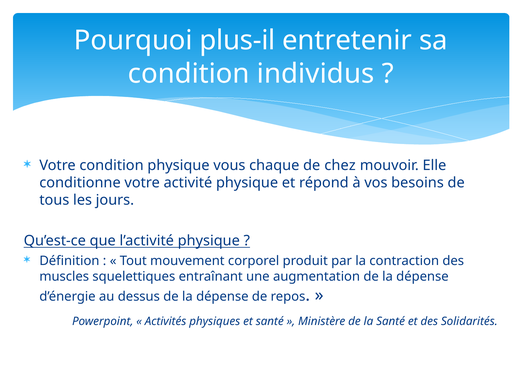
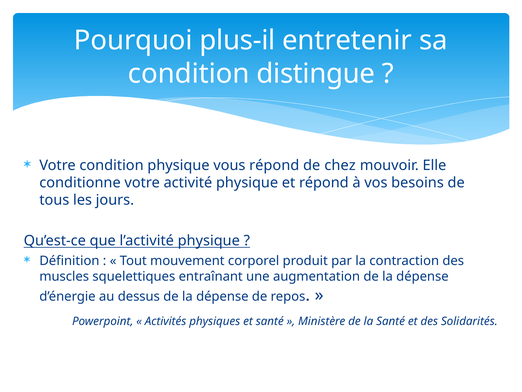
individus: individus -> distingue (316, 74)
vous chaque: chaque -> répond (274, 165)
